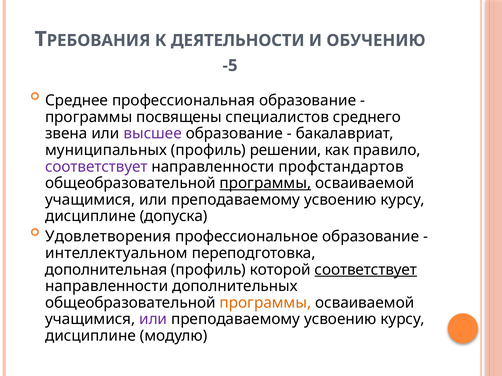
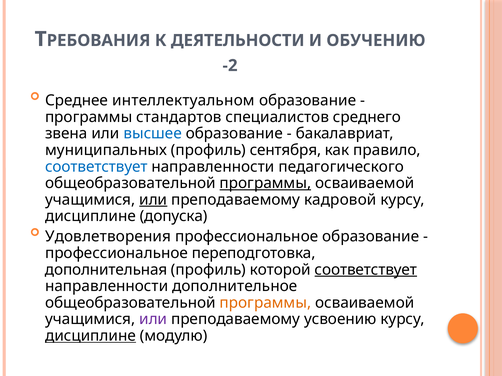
-5: -5 -> -2 (230, 66)
профессиональная: профессиональная -> интеллектуальном (183, 101)
посвящены: посвящены -> стандартов (179, 117)
высшее colour: purple -> blue (153, 134)
решении: решении -> сентября (285, 150)
соответствует colour: purple -> blue (96, 167)
профстандартов: профстандартов -> педагогического (341, 167)
или underline: none -> present (153, 200)
усвоению: усвоению -> кадровой (340, 200)
интеллектуальном: интеллектуальном -> профессиональное (117, 253)
дополнительных: дополнительных -> дополнительное (235, 287)
дисциплине underline: none -> present (91, 336)
